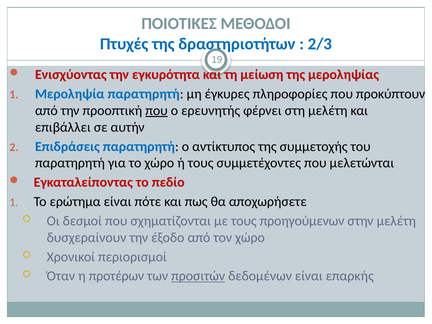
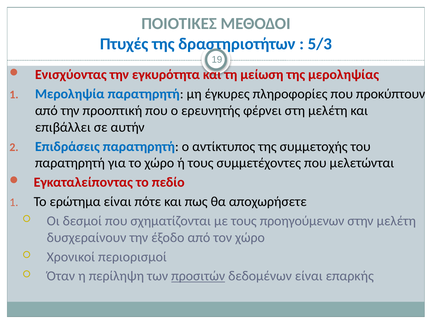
2/3: 2/3 -> 5/3 (320, 44)
που underline: present -> none (156, 111)
προτέρων: προτέρων -> περίληψη (116, 276)
